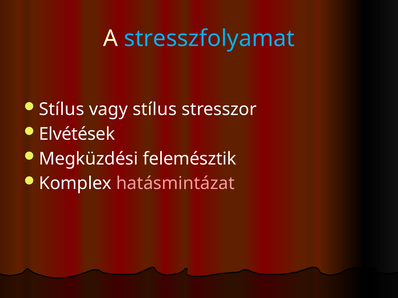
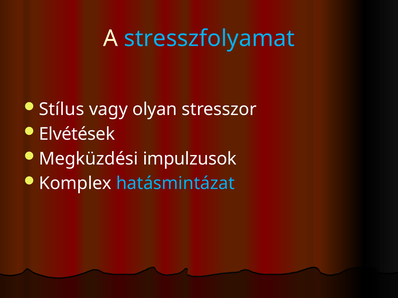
vagy stílus: stílus -> olyan (155, 109)
felemésztik: felemésztik -> impulzusok (190, 159)
hatásmintázat colour: pink -> light blue (175, 184)
